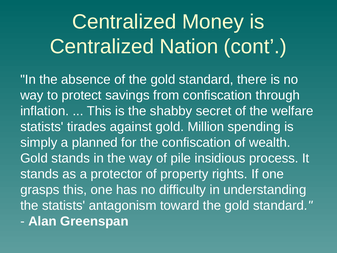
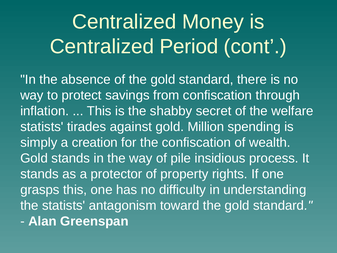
Nation: Nation -> Period (189, 47)
planned: planned -> creation (95, 142)
